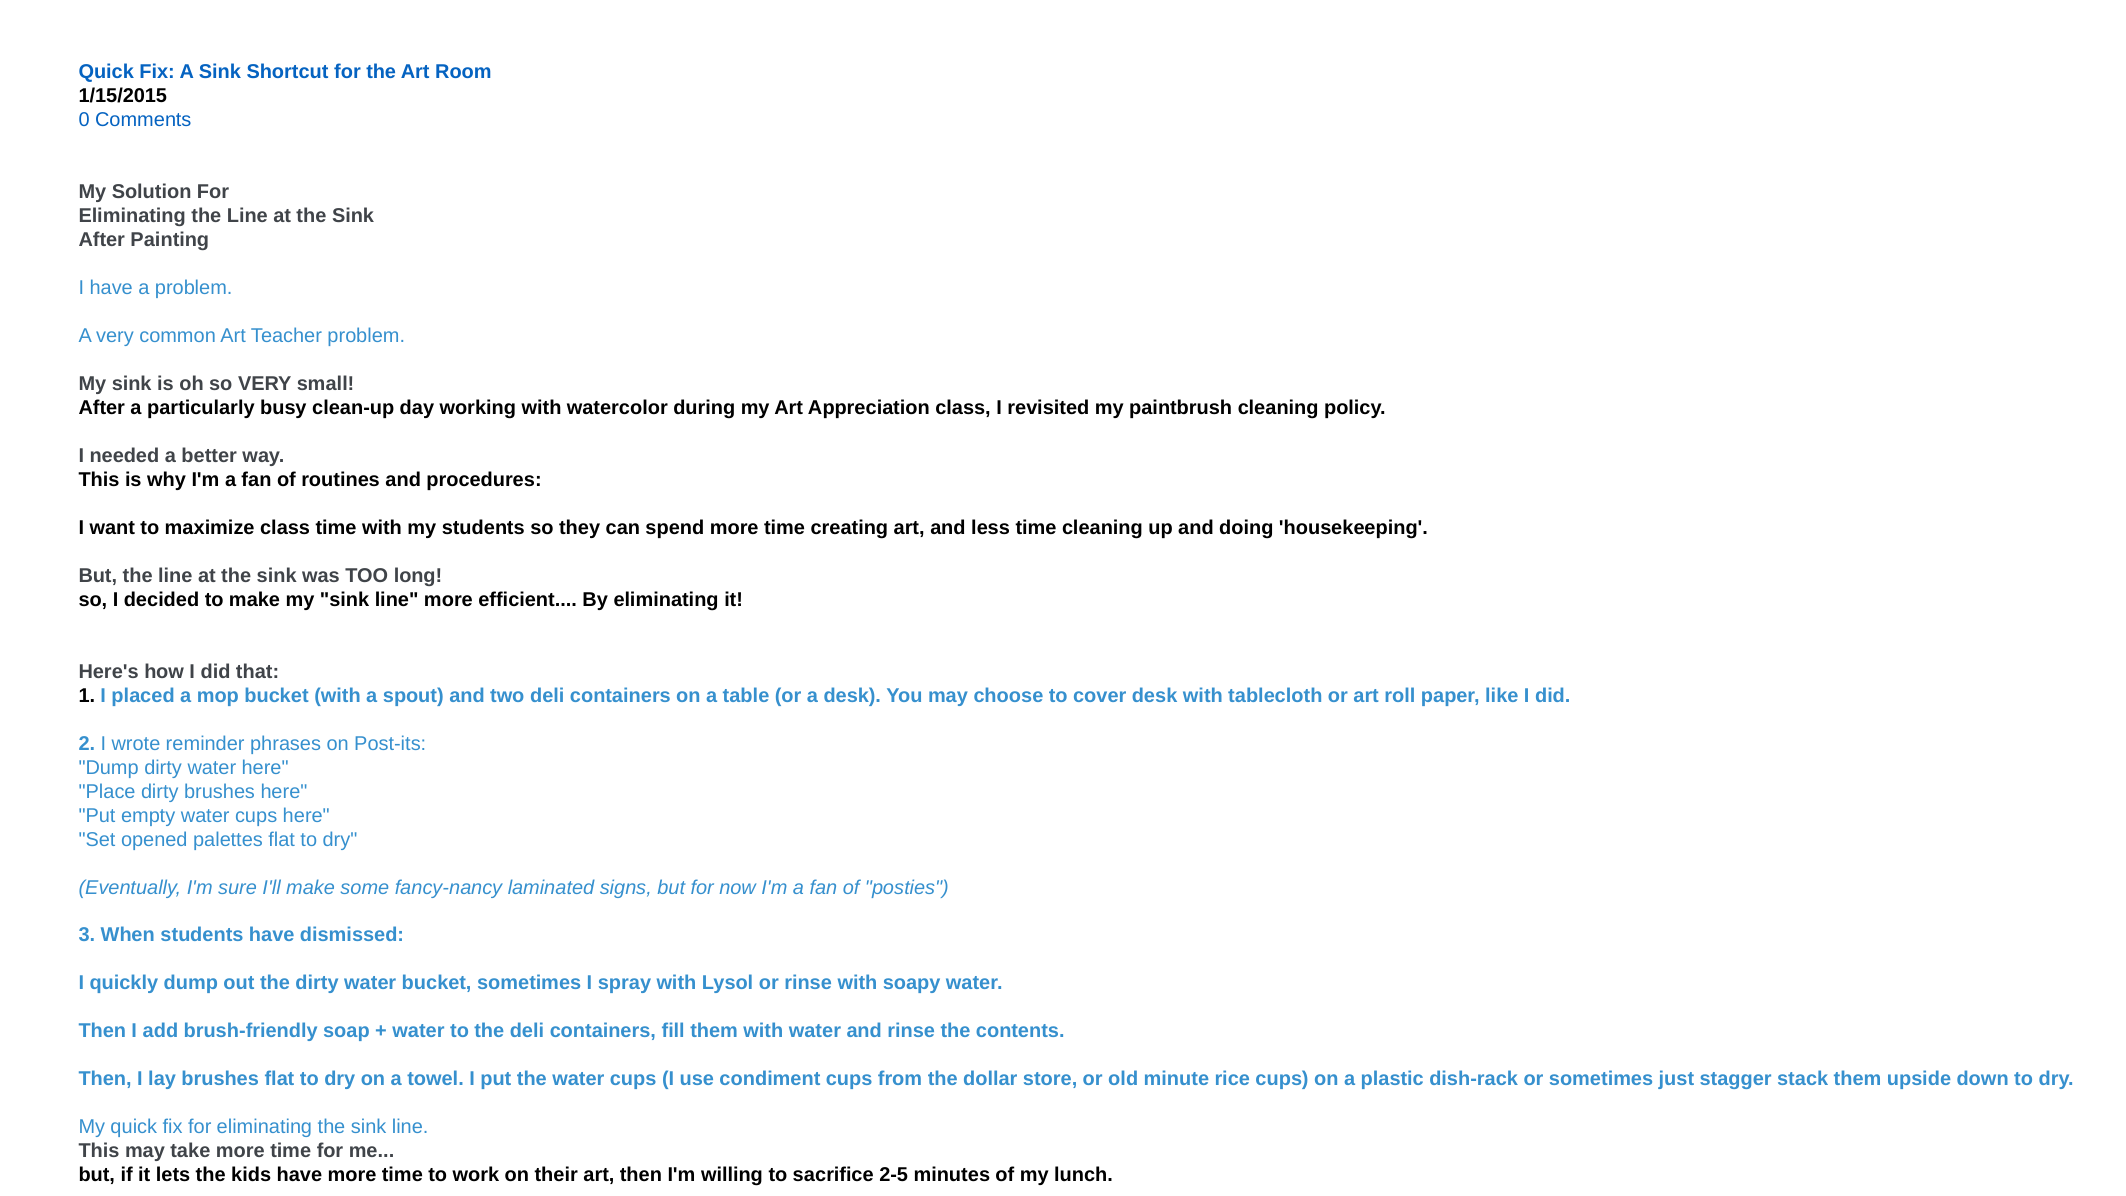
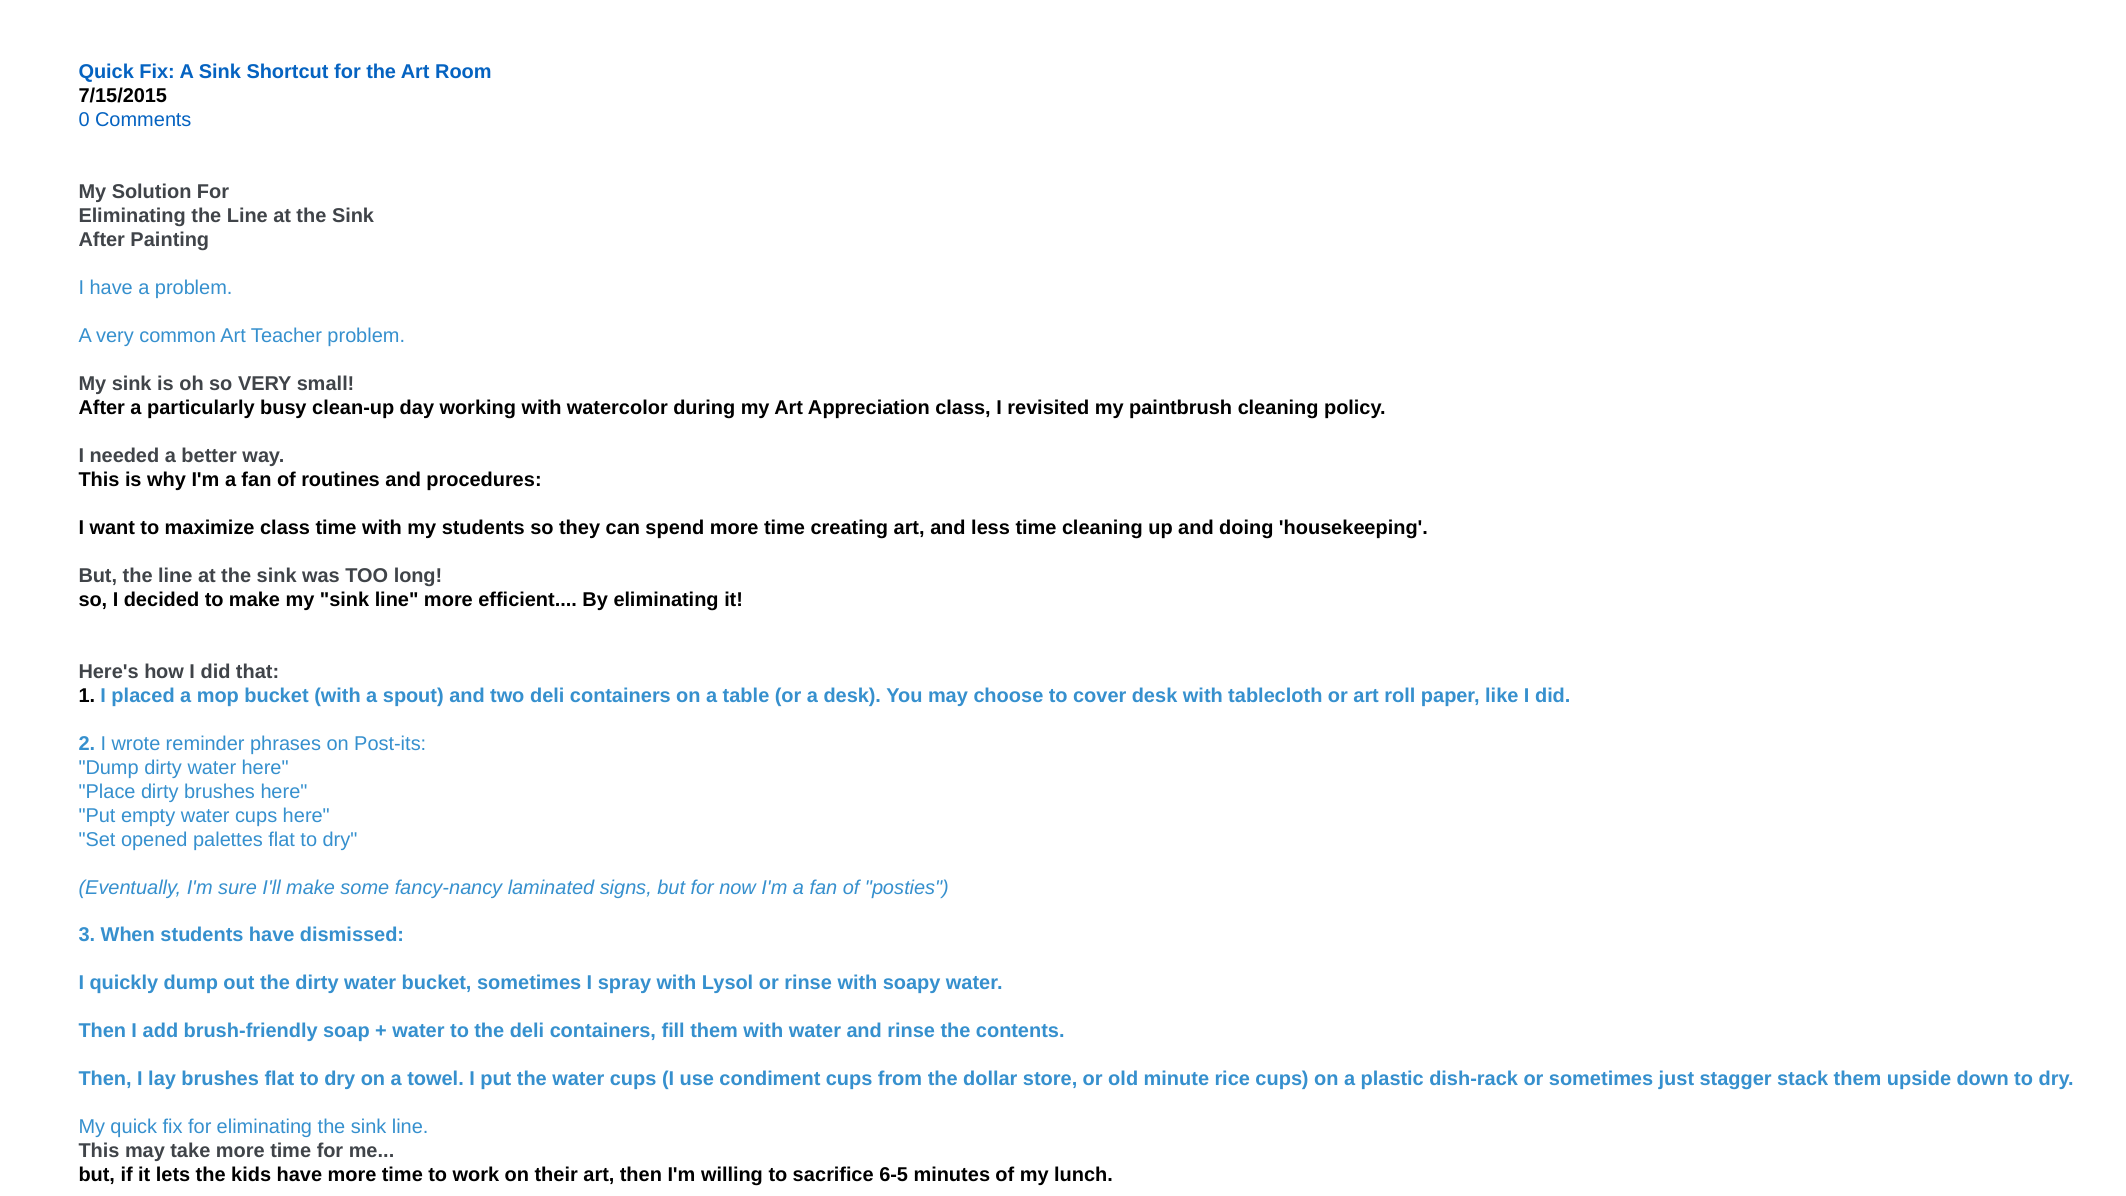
1/15/2015: 1/15/2015 -> 7/15/2015 (123, 96)
2-5: 2-5 -> 6-5 (894, 1175)
